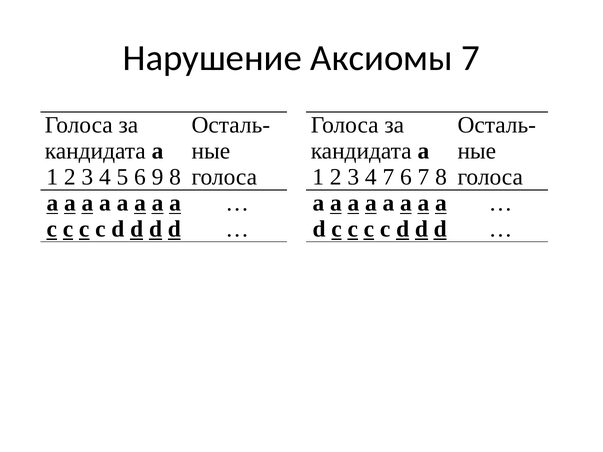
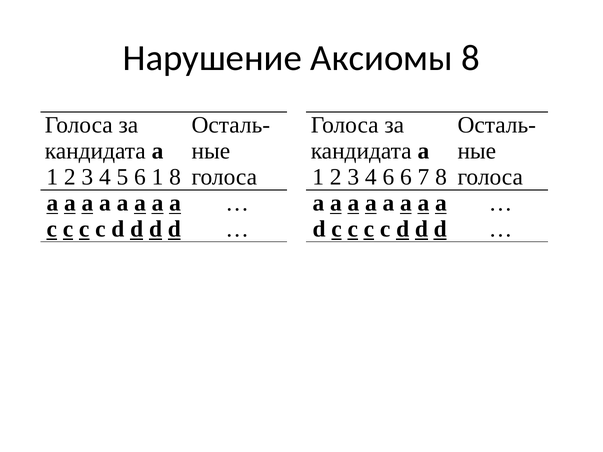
Аксиомы 7: 7 -> 8 (471, 58)
6 9: 9 -> 1 (158, 177)
4 7: 7 -> 6 (388, 177)
